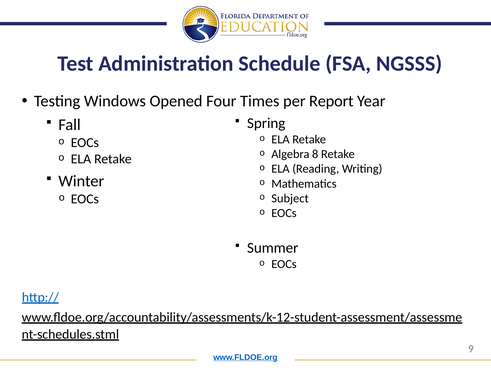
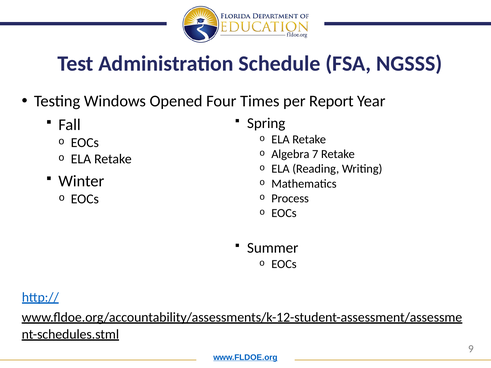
8: 8 -> 7 (315, 154)
Subject: Subject -> Process (290, 199)
